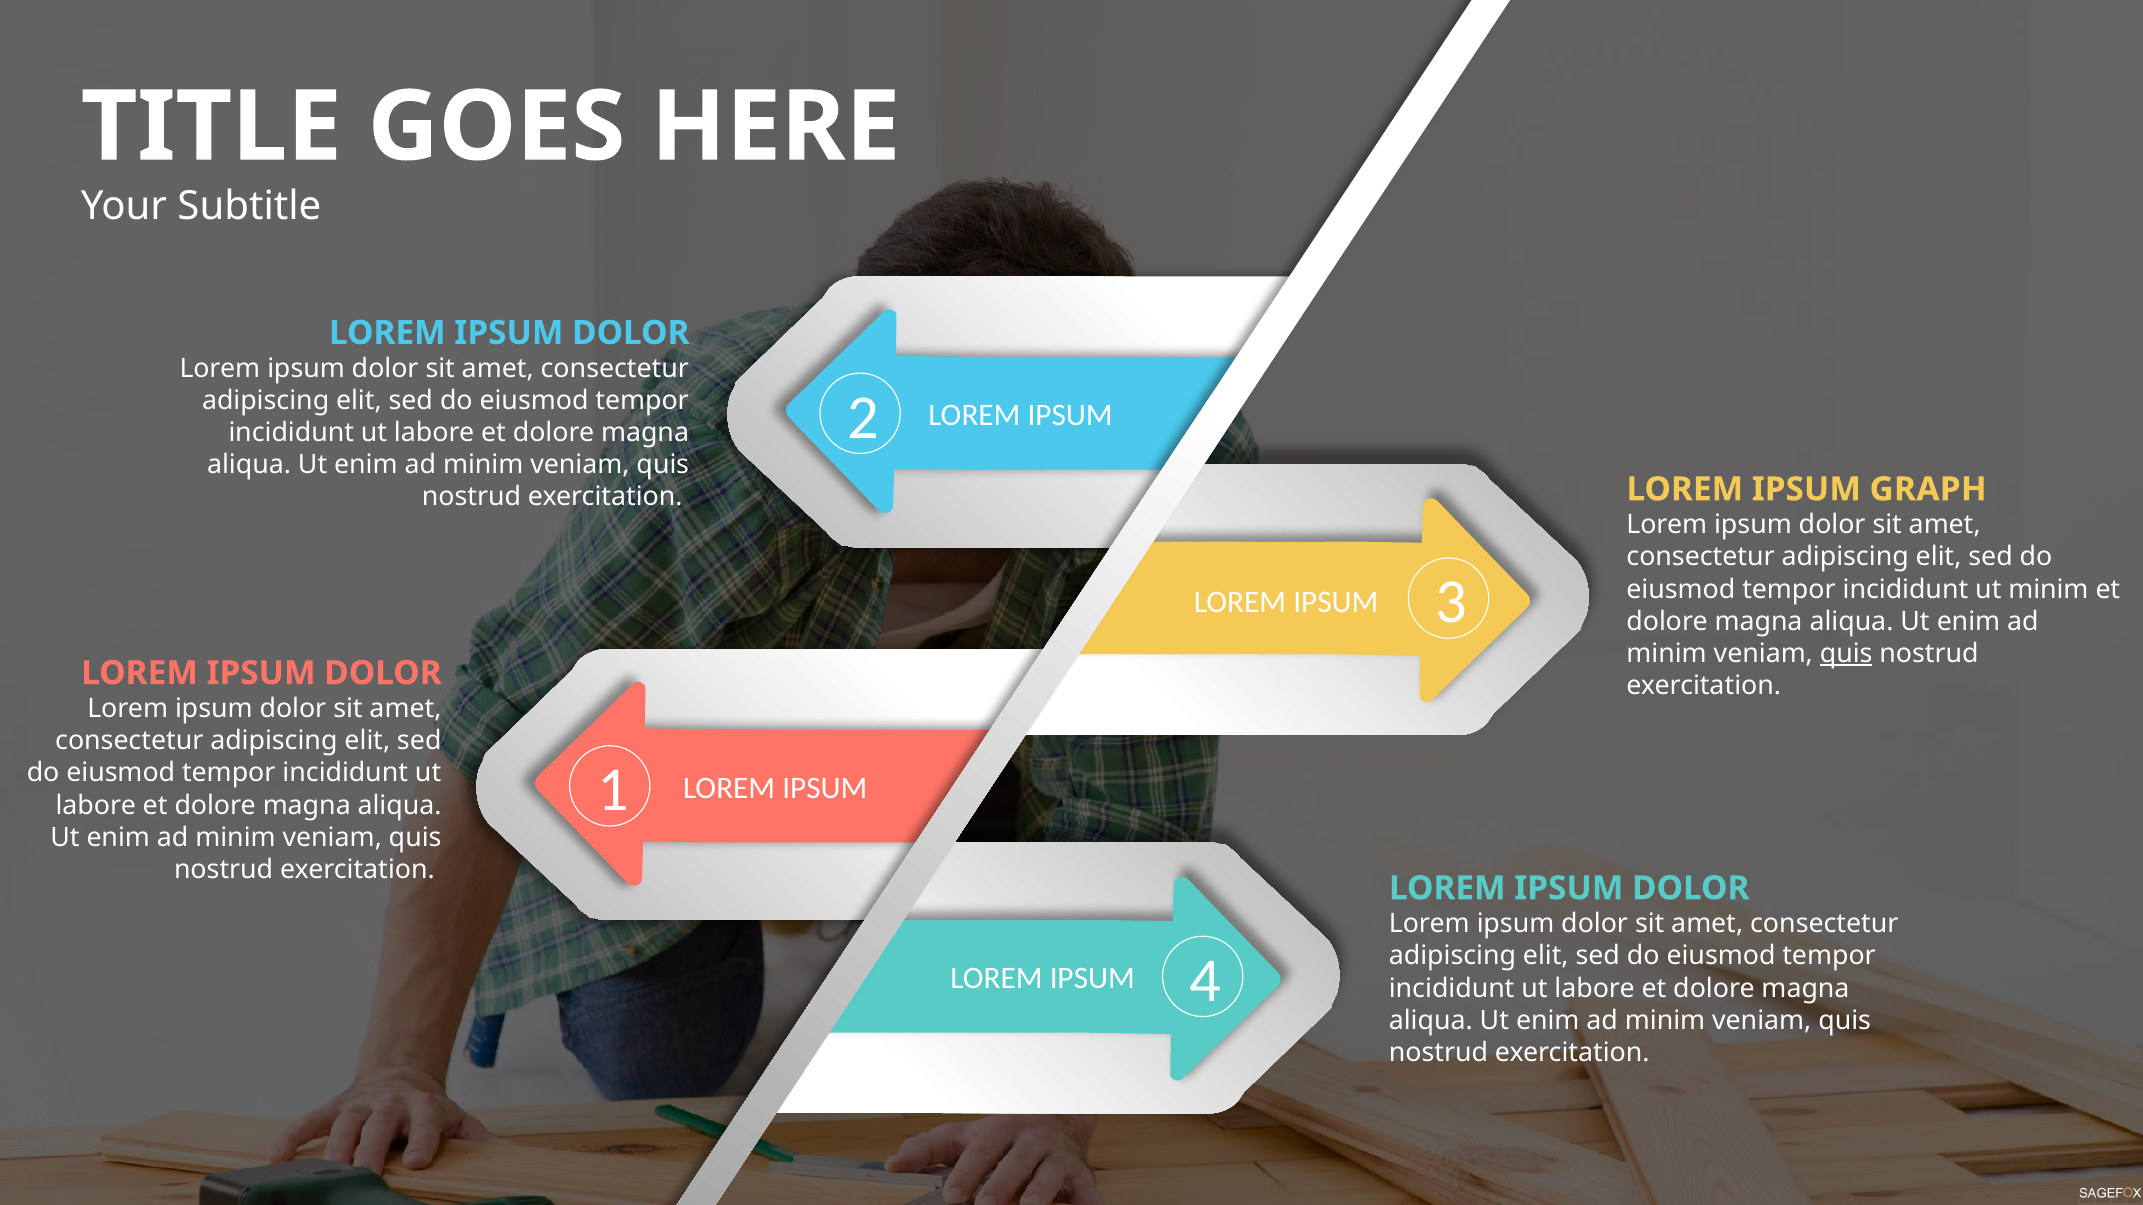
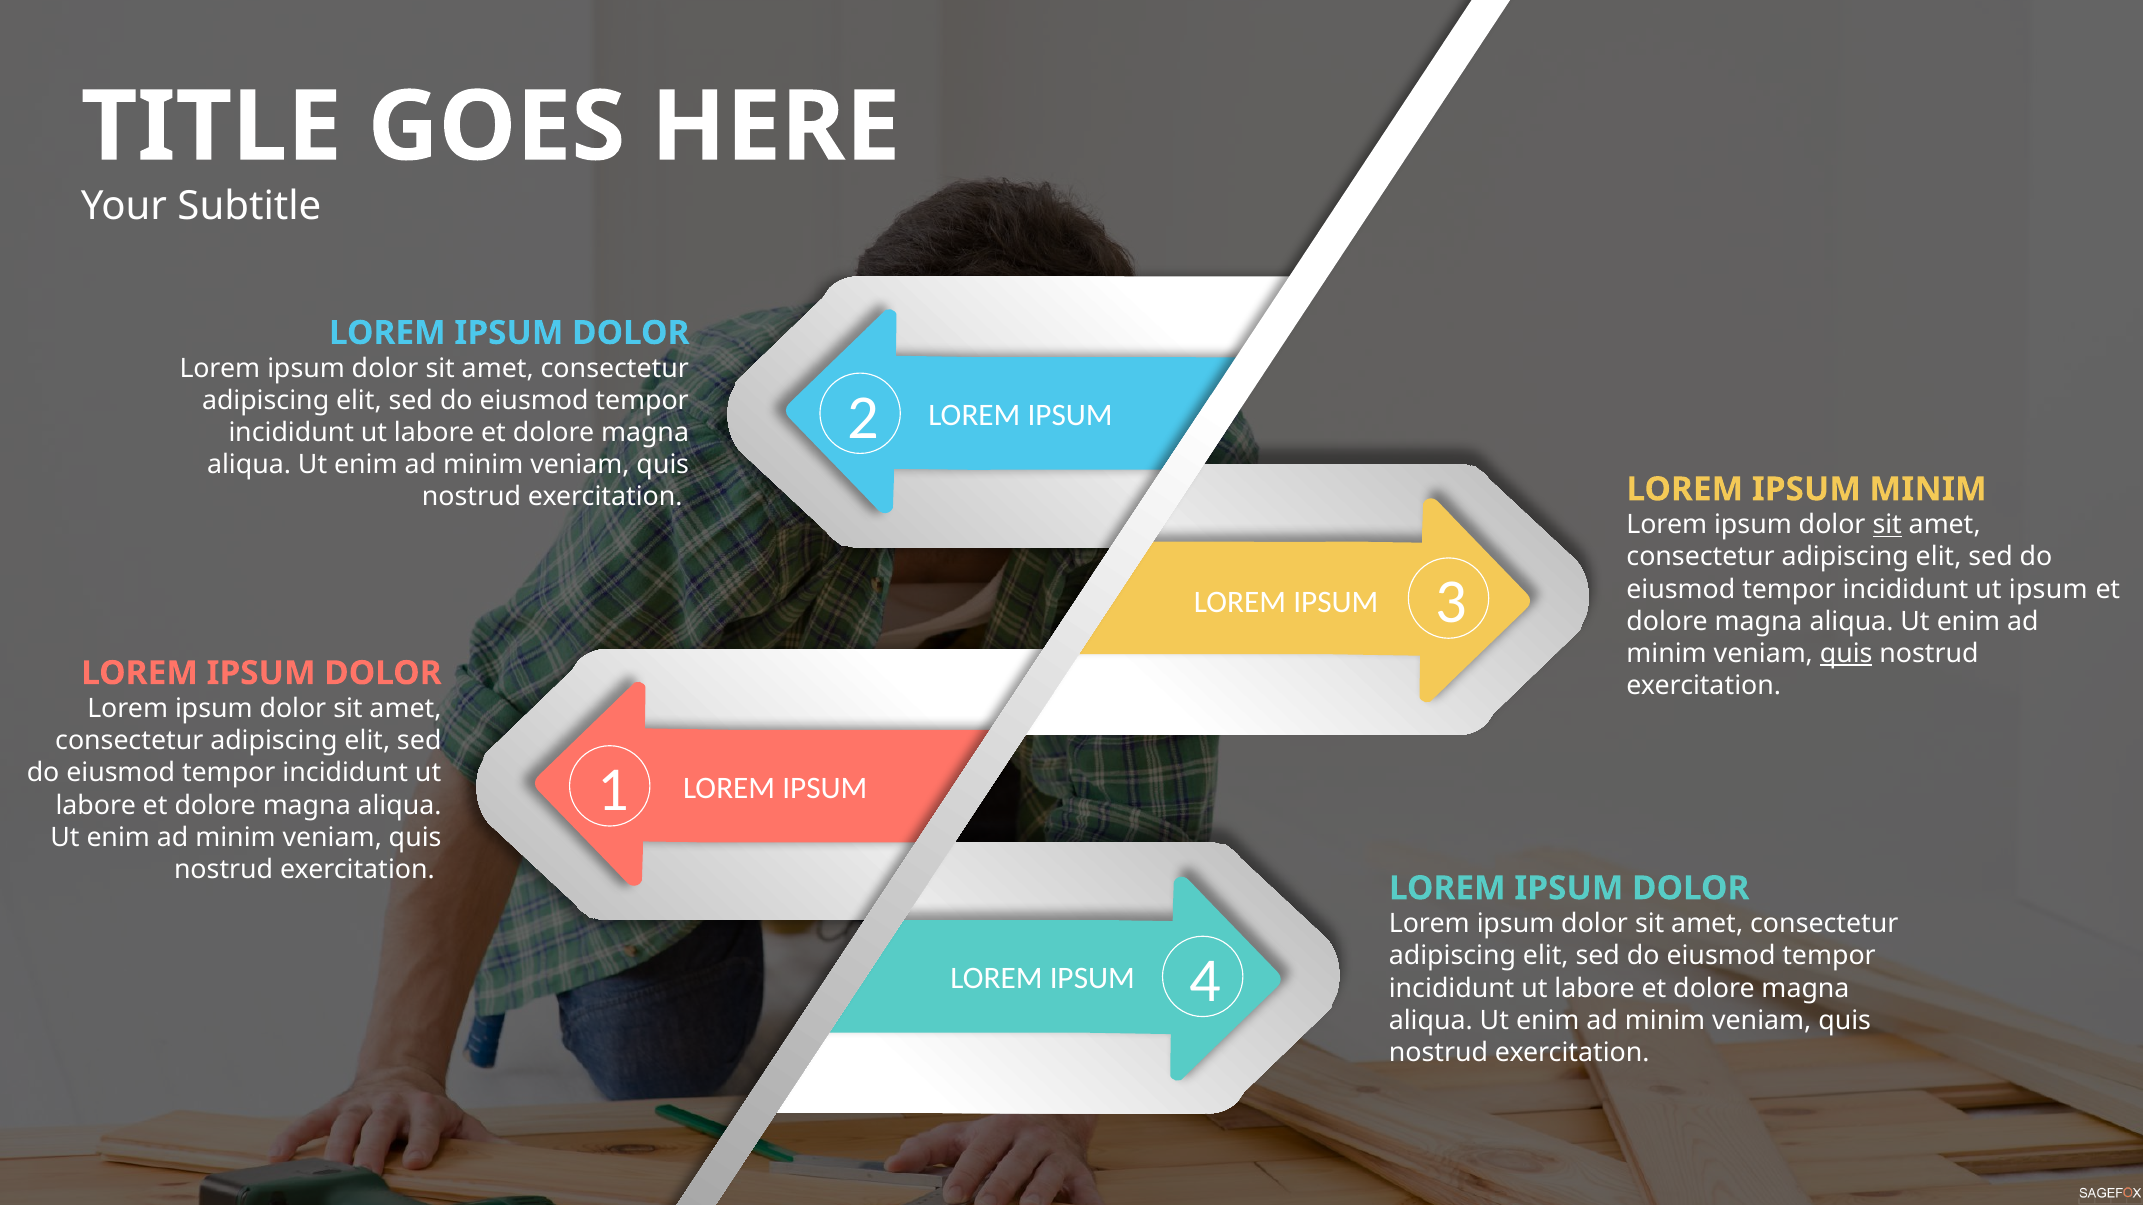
GRAPH: GRAPH -> MINIM (1928, 489)
sit underline: none -> present (1887, 525)
ut minim: minim -> ipsum (2048, 589)
